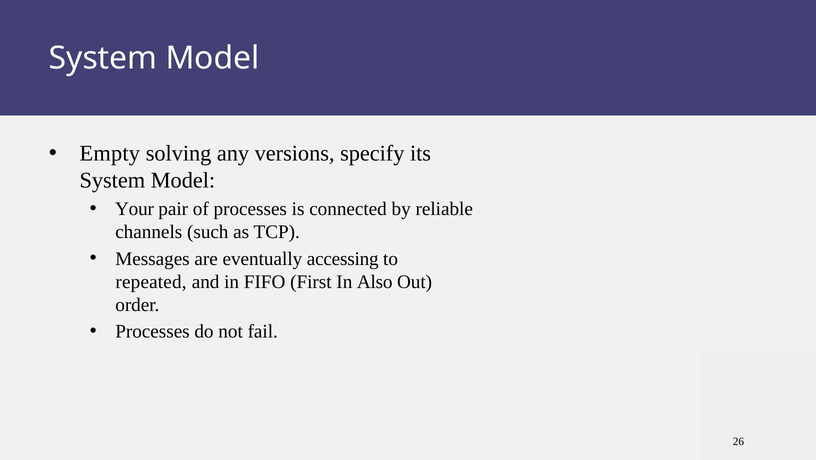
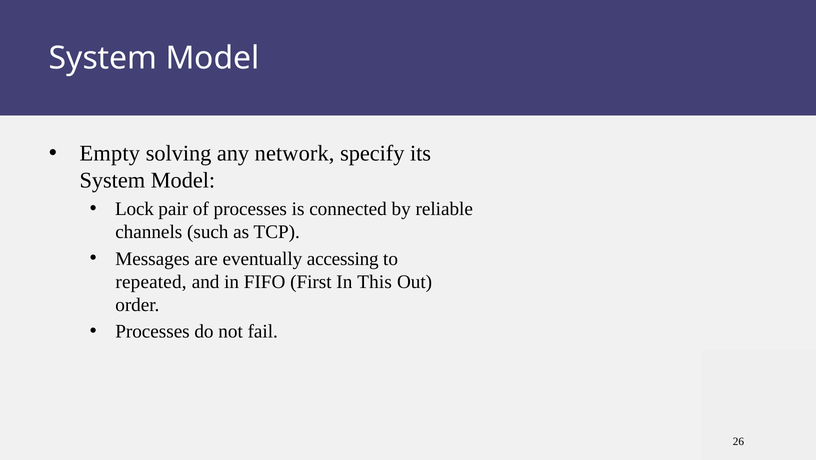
versions: versions -> network (295, 154)
Your: Your -> Lock (134, 209)
Also: Also -> This (375, 282)
